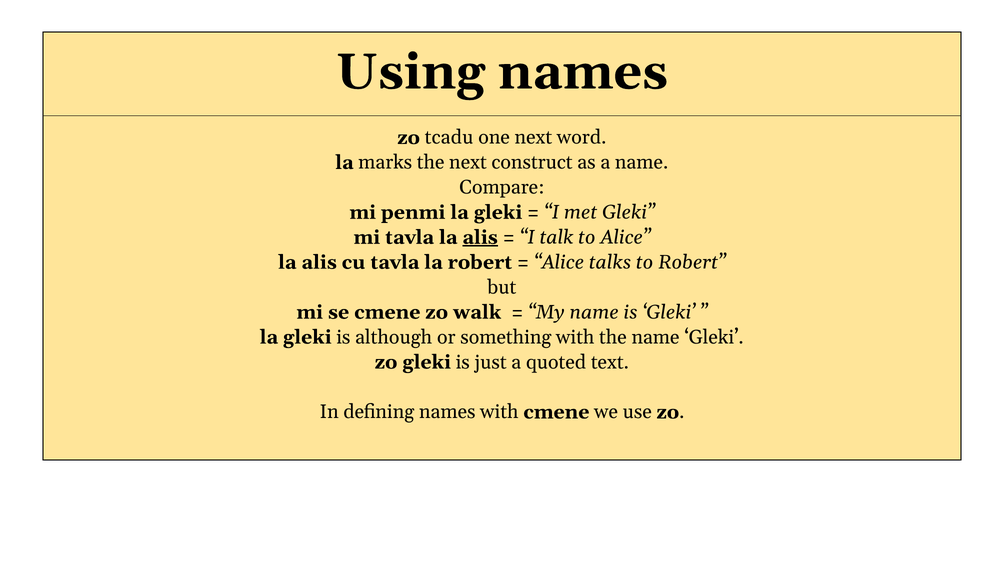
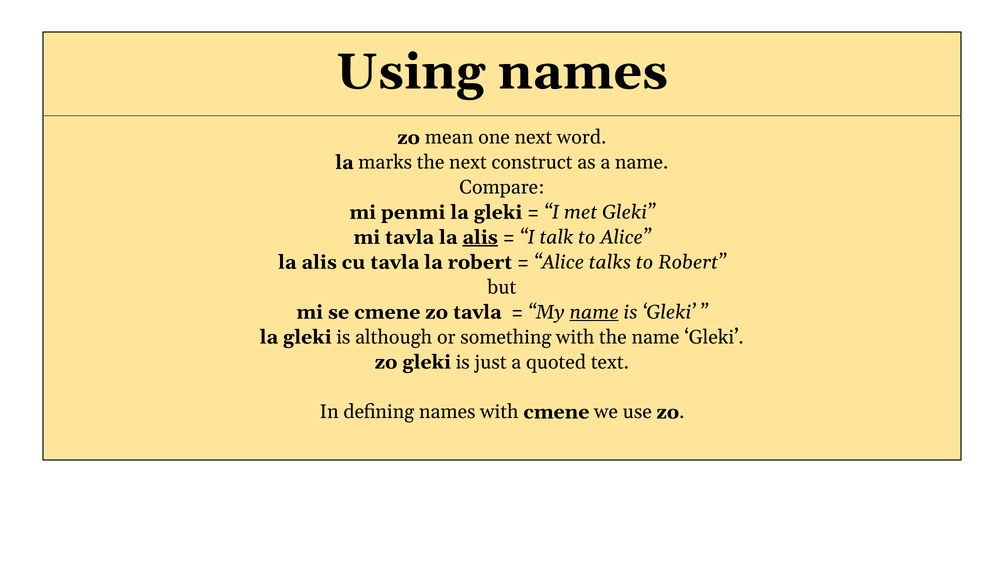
tcadu: tcadu -> mean (449, 137)
zo walk: walk -> tavla (477, 312)
name underline: none -> present (594, 312)
